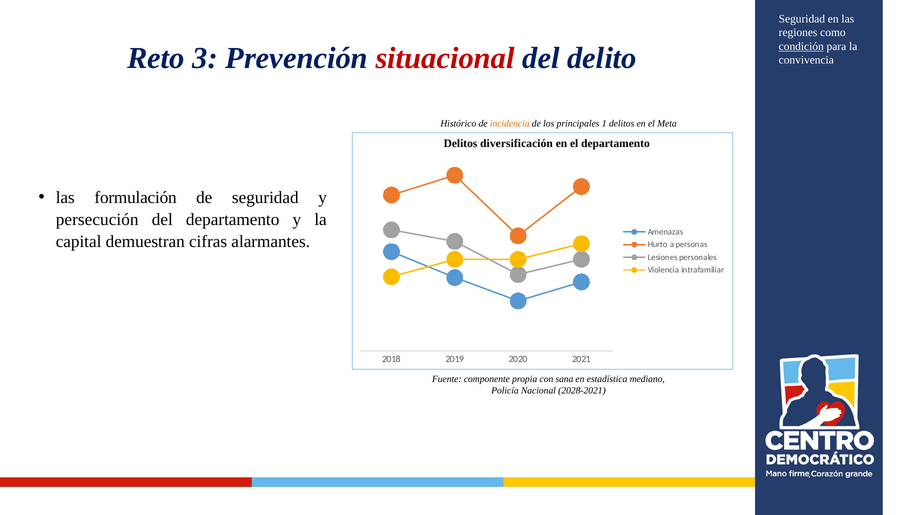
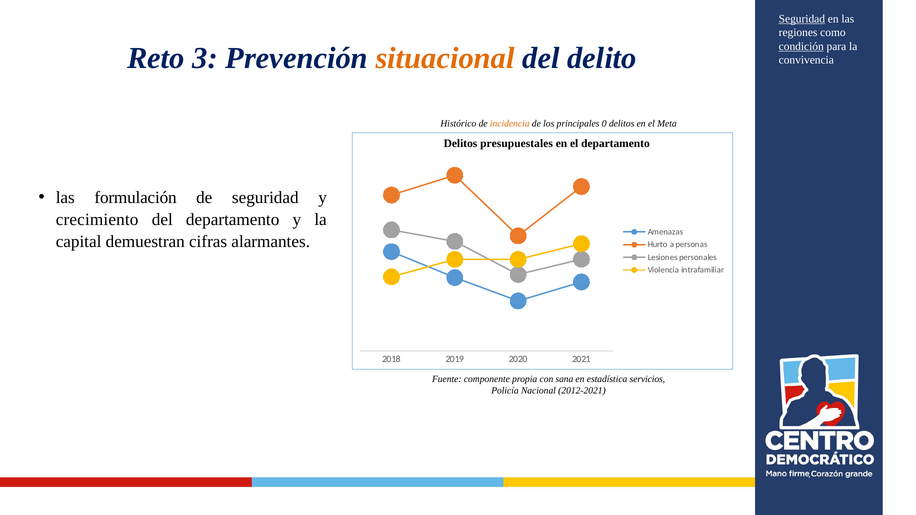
Seguridad underline: none -> present (802, 19)
situacional colour: red -> orange (445, 58)
1: 1 -> 0 (604, 124)
diversificación: diversificación -> presupuestales (517, 144)
persecución: persecución -> crecimiento (97, 219)
mediano: mediano -> servicios (647, 379)
2028-2021: 2028-2021 -> 2012-2021 (582, 391)
